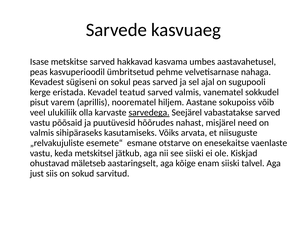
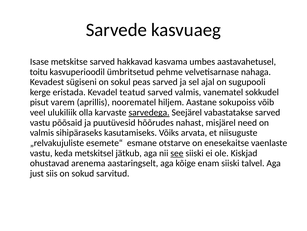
peas: peas -> toitu (39, 72)
see underline: none -> present (177, 153)
mäletseb: mäletseb -> arenema (88, 163)
